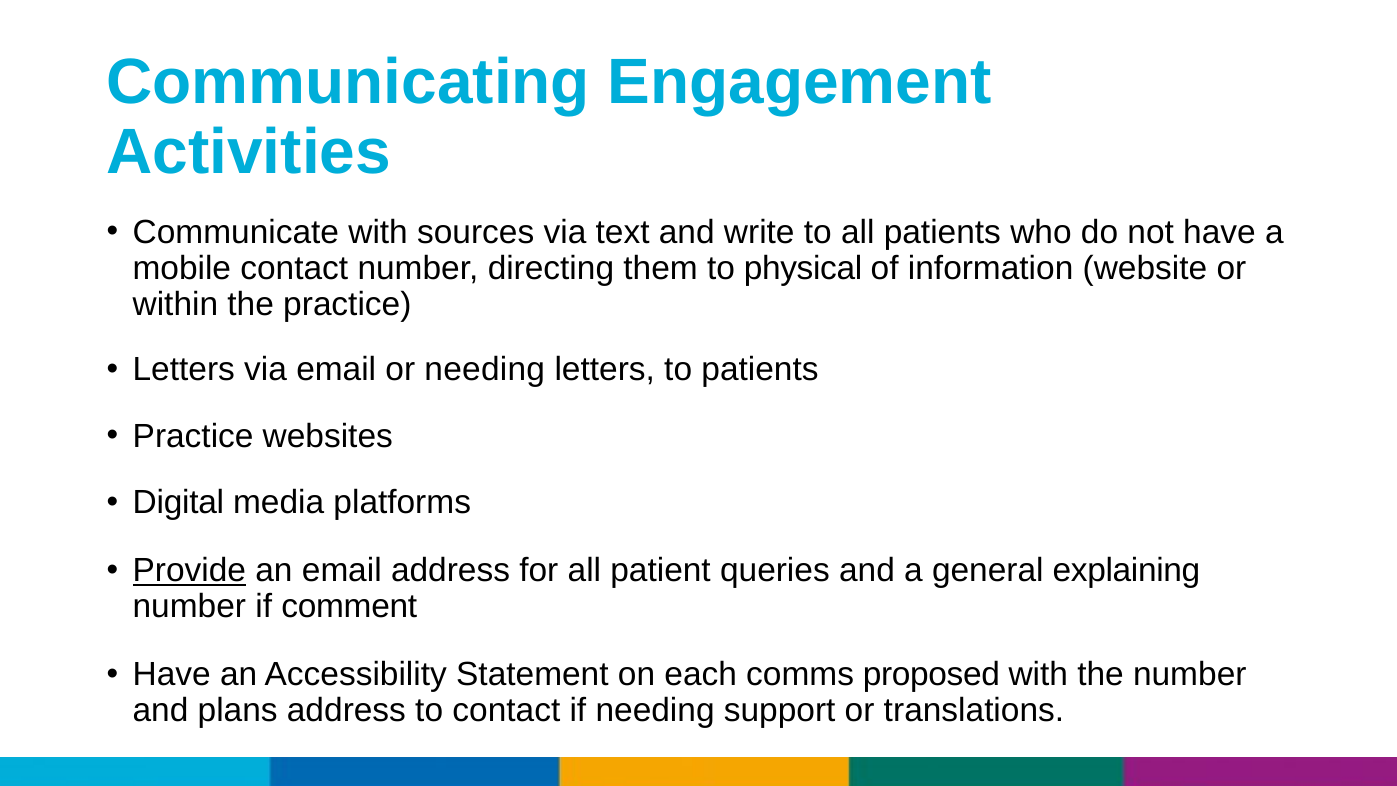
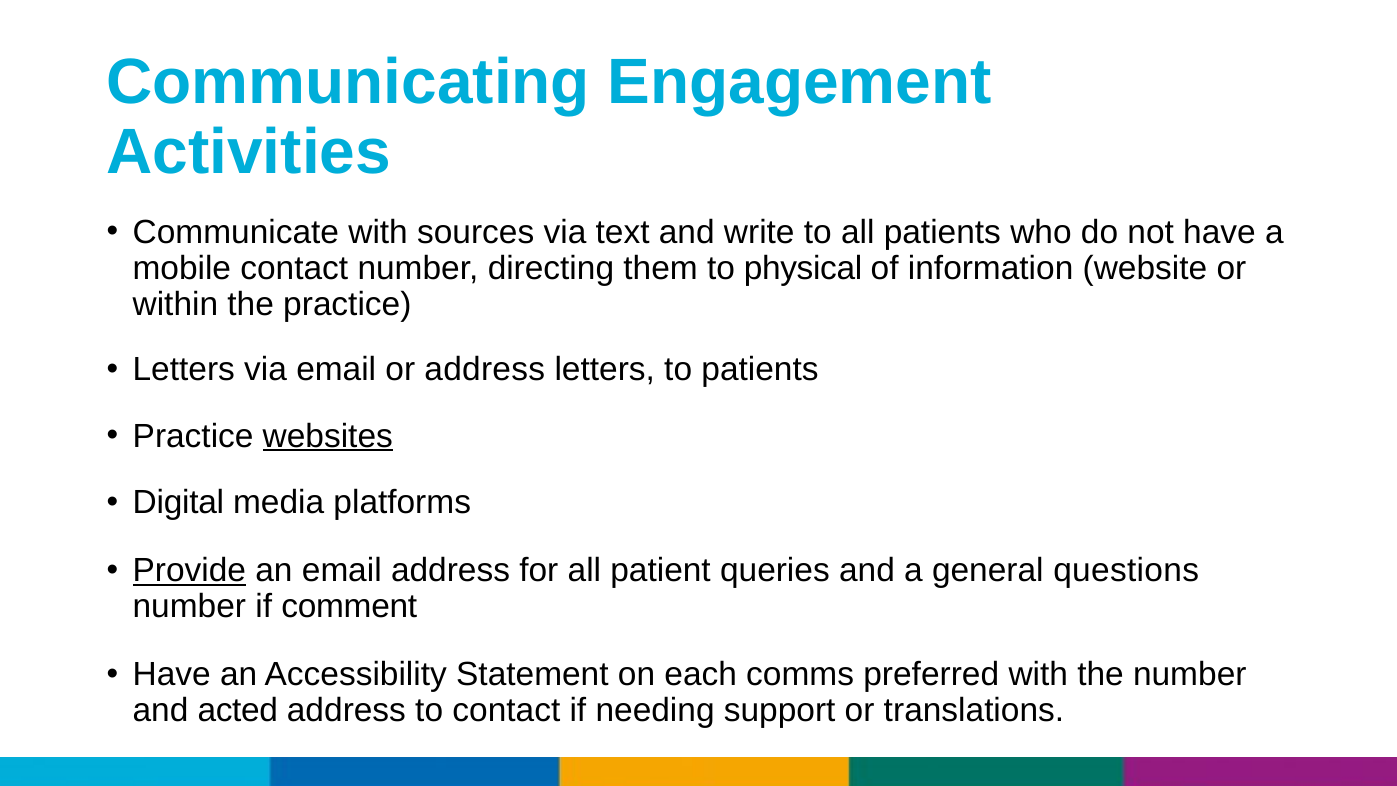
or needing: needing -> address (485, 369)
websites underline: none -> present (328, 436)
explaining: explaining -> questions (1126, 570)
proposed: proposed -> preferred (931, 674)
plans: plans -> acted (238, 711)
